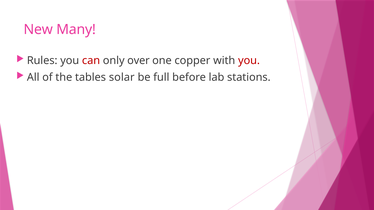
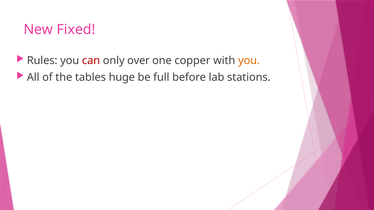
Many: Many -> Fixed (76, 29)
you colour: red -> orange (249, 61)
solar: solar -> huge (122, 78)
